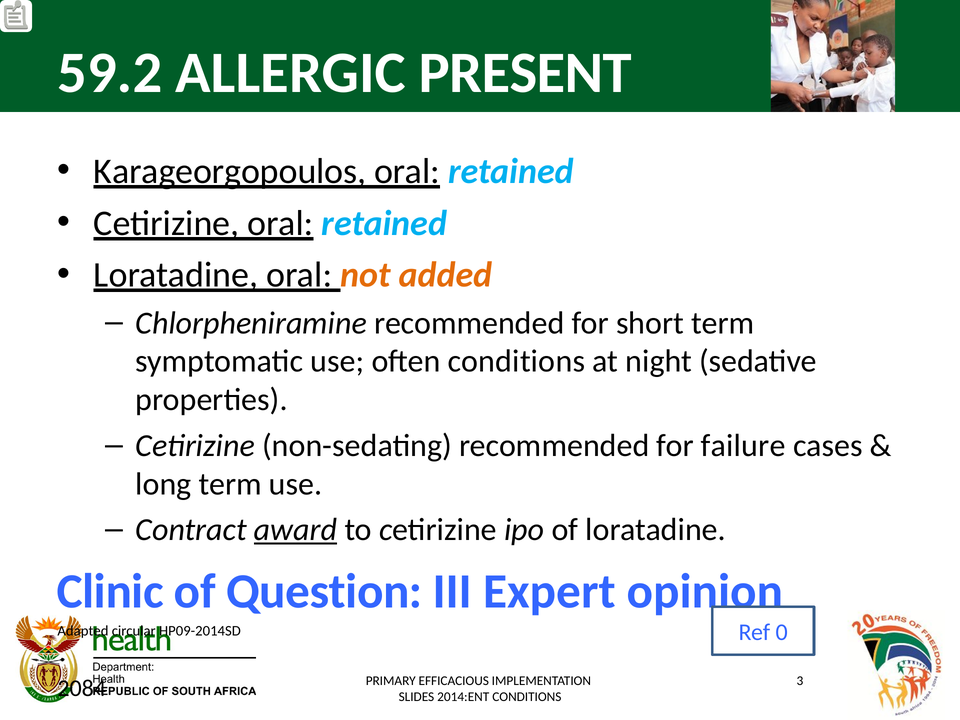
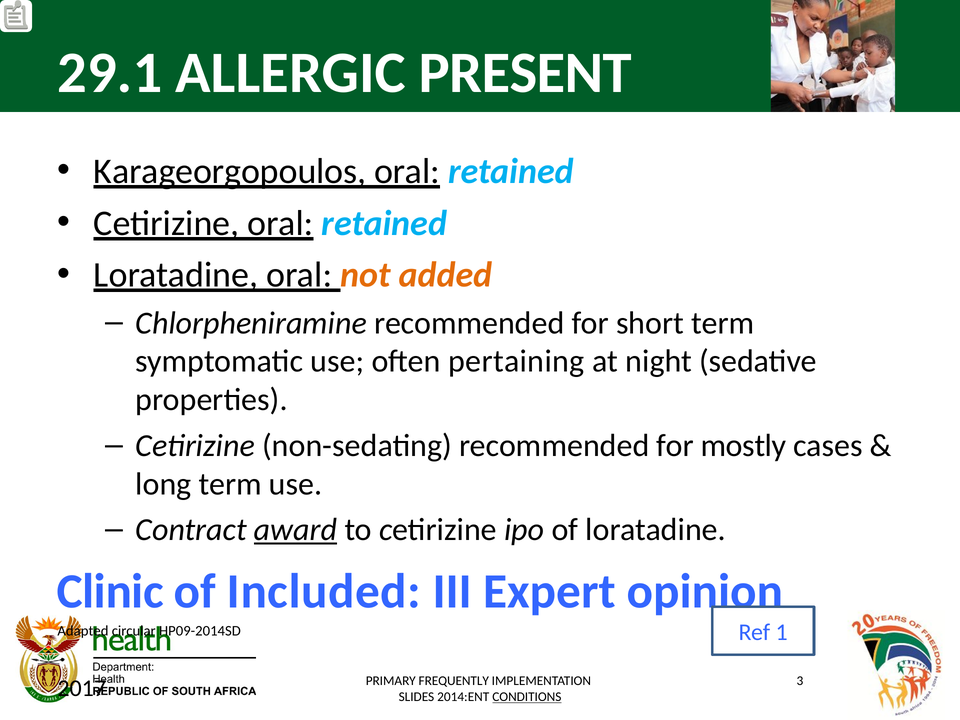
59.2: 59.2 -> 29.1 (110, 73)
often conditions: conditions -> pertaining (516, 361)
failure: failure -> mostly (744, 446)
Question: Question -> Included (324, 591)
0: 0 -> 1 (782, 632)
EFFICACIOUS: EFFICACIOUS -> FREQUENTLY (454, 681)
2084: 2084 -> 2017 (82, 688)
CONDITIONS underline: none -> present (527, 697)
